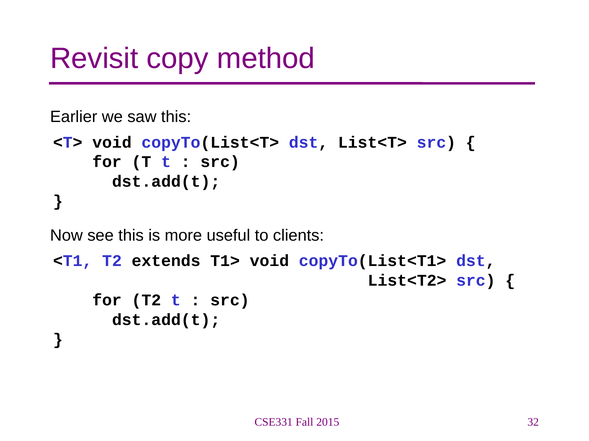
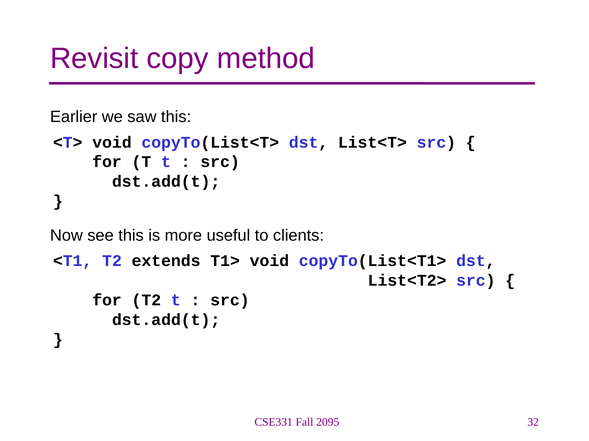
2015: 2015 -> 2095 (328, 423)
